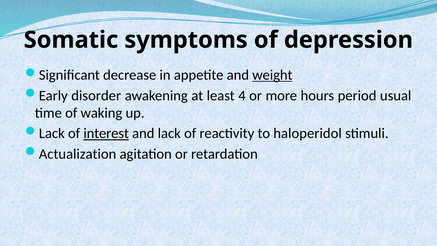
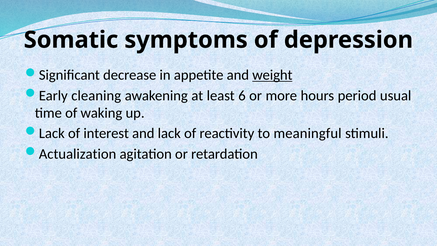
disorder: disorder -> cleaning (96, 95)
4: 4 -> 6 (242, 95)
interest underline: present -> none (106, 133)
haloperidol: haloperidol -> meaningful (308, 133)
